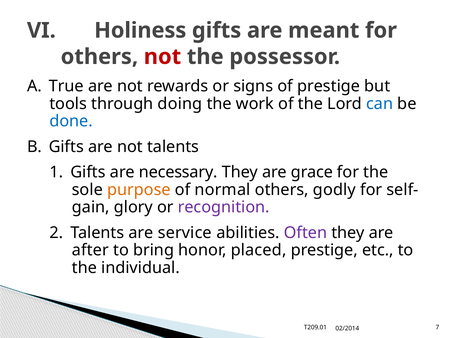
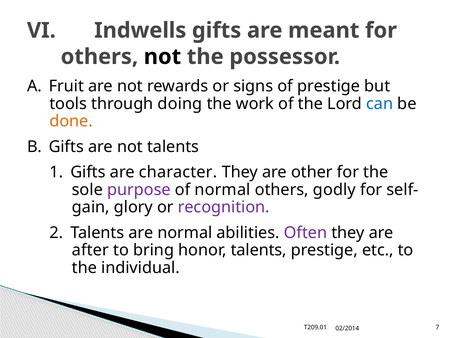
Holiness: Holiness -> Indwells (140, 30)
not colour: red -> black (162, 57)
True: True -> Fruit (66, 86)
done colour: blue -> orange (71, 121)
necessary: necessary -> character (178, 172)
grace: grace -> other (312, 172)
purpose colour: orange -> purple (139, 189)
are service: service -> normal (185, 232)
honor placed: placed -> talents (259, 250)
